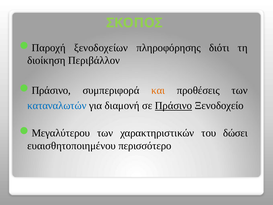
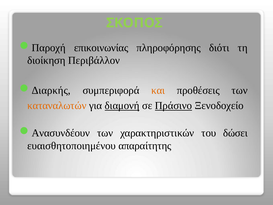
ξενοδοχείων: ξενοδοχείων -> επικοινωνίας (101, 48)
Πράσινο: Πράσινο -> Διαρκής (51, 90)
καταναλωτών colour: blue -> orange (57, 106)
διαμονή underline: none -> present (122, 106)
Μεγαλύτερου: Μεγαλύτερου -> Ανασυνδέουν (61, 133)
περισσότερο: περισσότερο -> απαραίτητης (145, 146)
